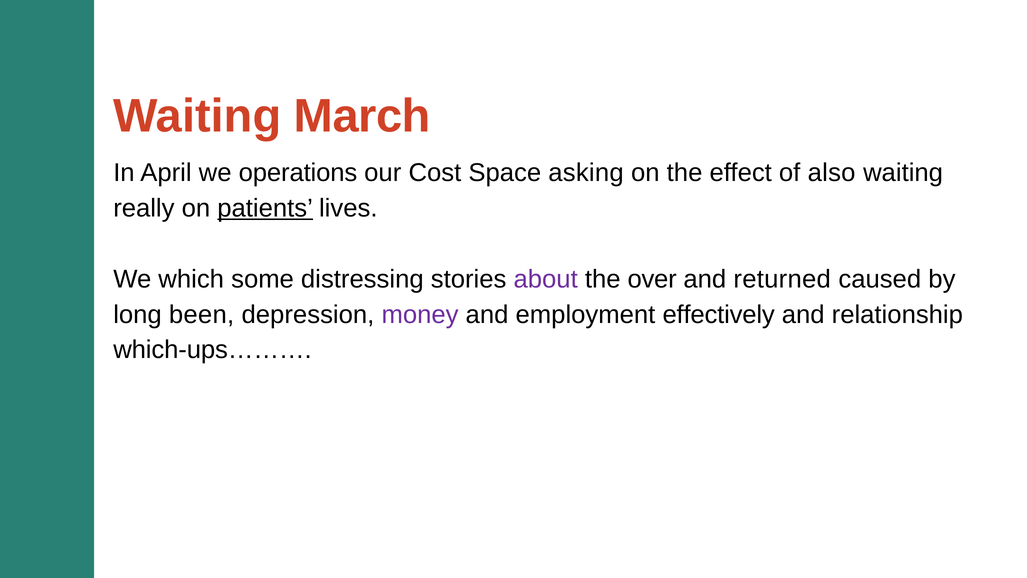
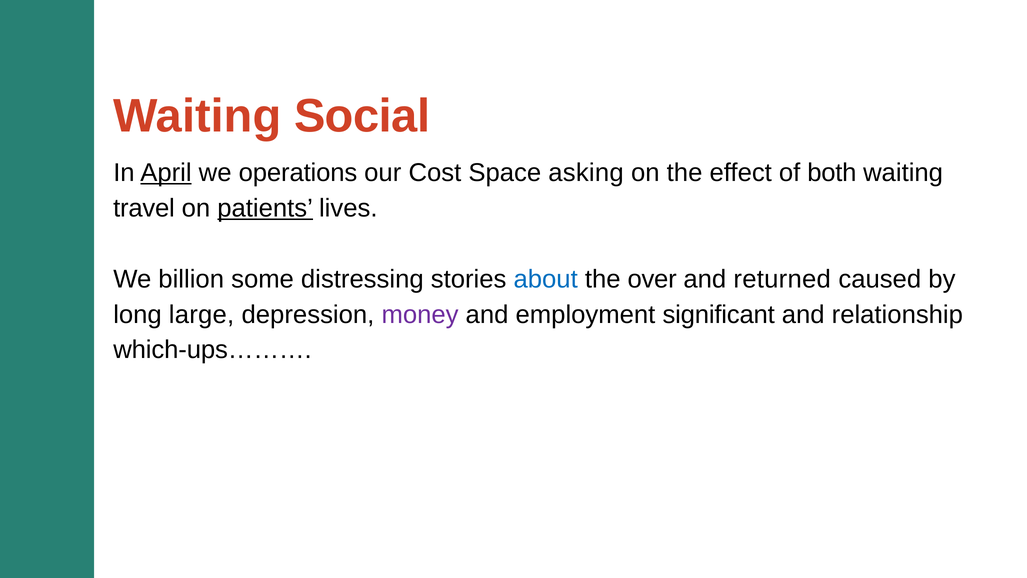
March: March -> Social (362, 116)
April underline: none -> present (166, 173)
also: also -> both (832, 173)
really: really -> travel (144, 208)
which: which -> billion (191, 279)
about colour: purple -> blue (546, 279)
been: been -> large (202, 314)
effectively: effectively -> significant (719, 314)
